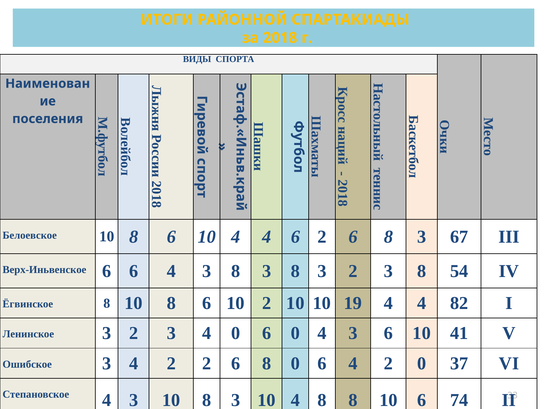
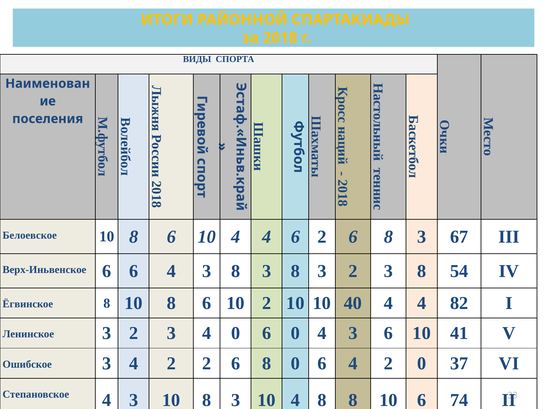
19: 19 -> 40 (353, 303)
